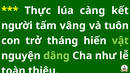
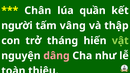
Thực: Thực -> Chân (38, 11)
càng: càng -> quần (93, 11)
tuôn: tuôn -> thập (116, 26)
dâng colour: light green -> pink (56, 56)
